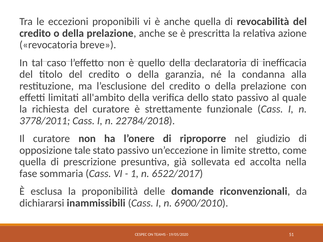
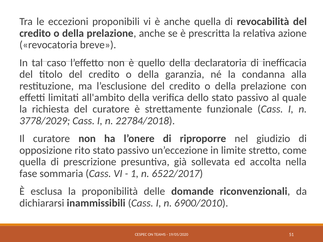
3778/2011: 3778/2011 -> 3778/2029 (45, 121)
tale: tale -> rito (82, 150)
